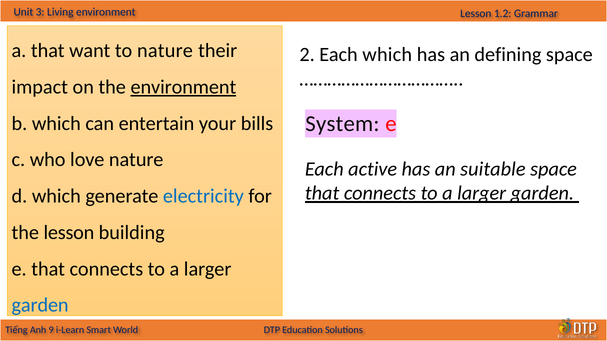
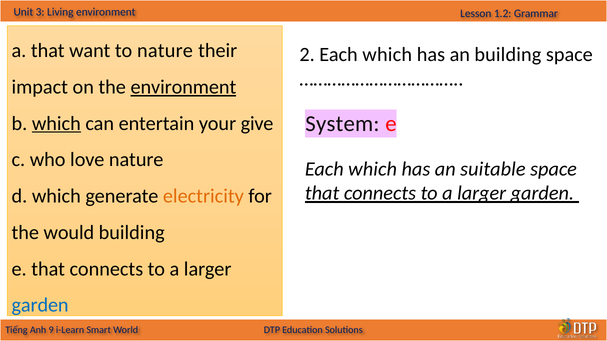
an defining: defining -> building (508, 55)
which underline: none -> present (56, 124)
bills: bills -> give (257, 124)
active: active -> which (373, 169)
electricity colour: blue -> orange (203, 196)
the lesson: lesson -> would (69, 233)
